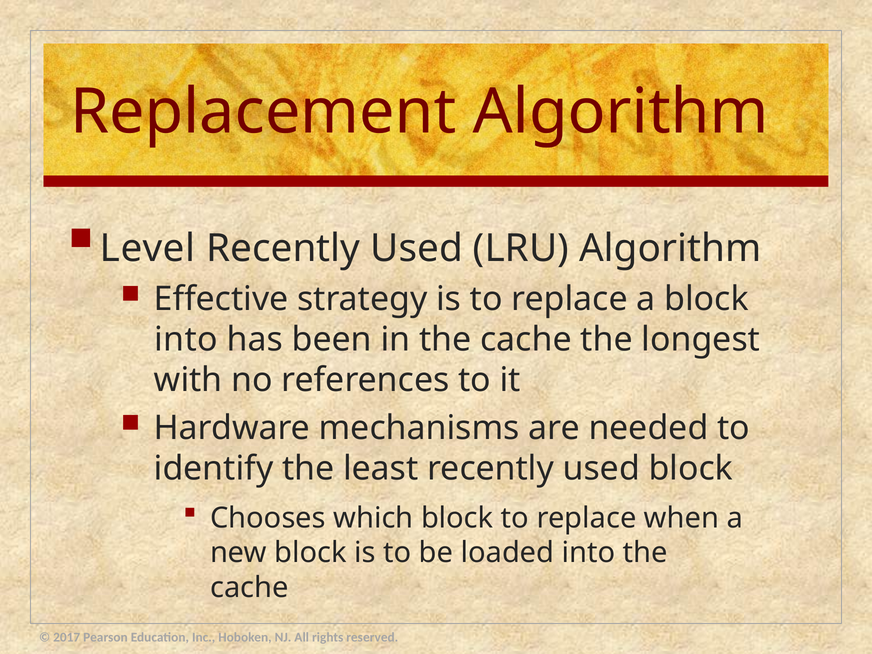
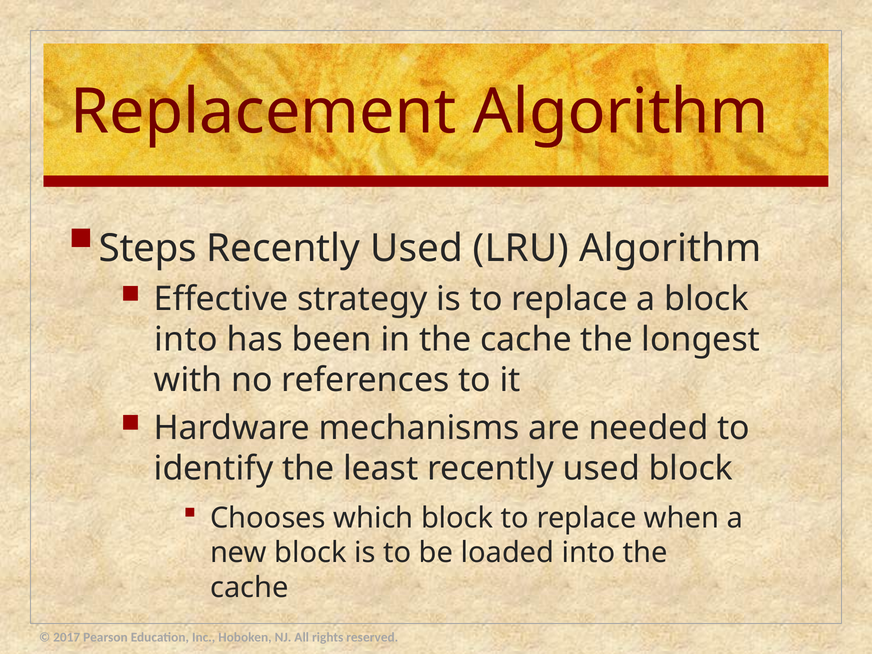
Level: Level -> Steps (148, 248)
